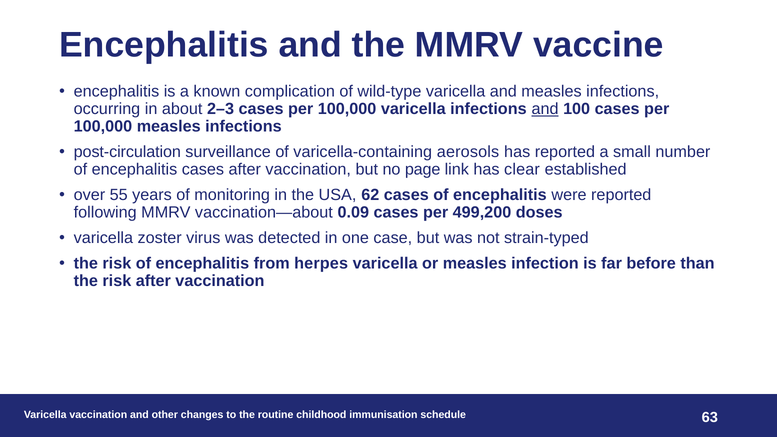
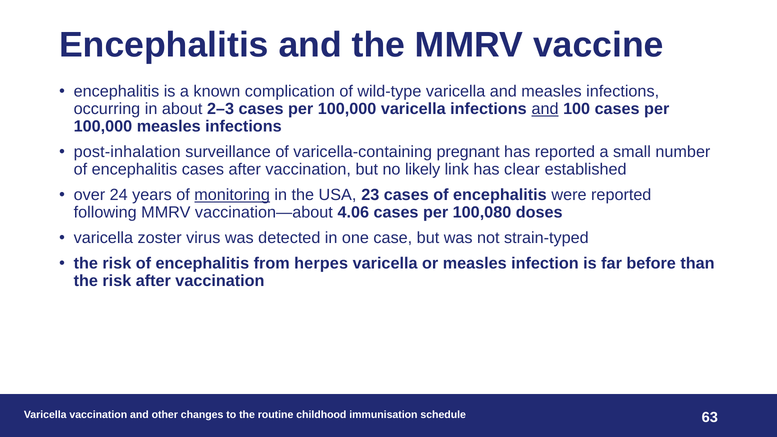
post-circulation: post-circulation -> post-inhalation (127, 152)
aerosols: aerosols -> pregnant (468, 152)
page: page -> likely (423, 169)
55: 55 -> 24 (119, 195)
monitoring underline: none -> present (232, 195)
62: 62 -> 23 (370, 195)
0.09: 0.09 -> 4.06 (353, 212)
499,200: 499,200 -> 100,080 (482, 212)
